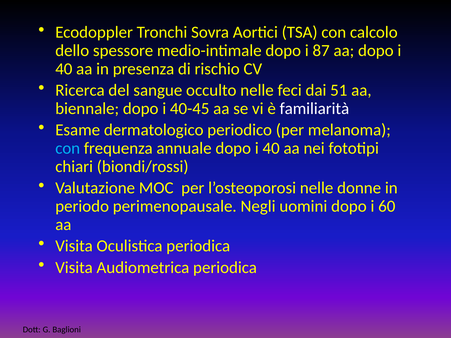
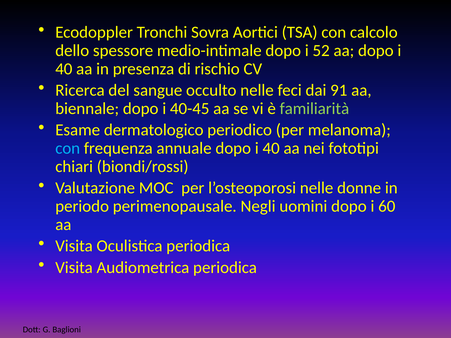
87: 87 -> 52 (321, 51)
51: 51 -> 91 (339, 90)
familiarità colour: white -> light green (314, 109)
